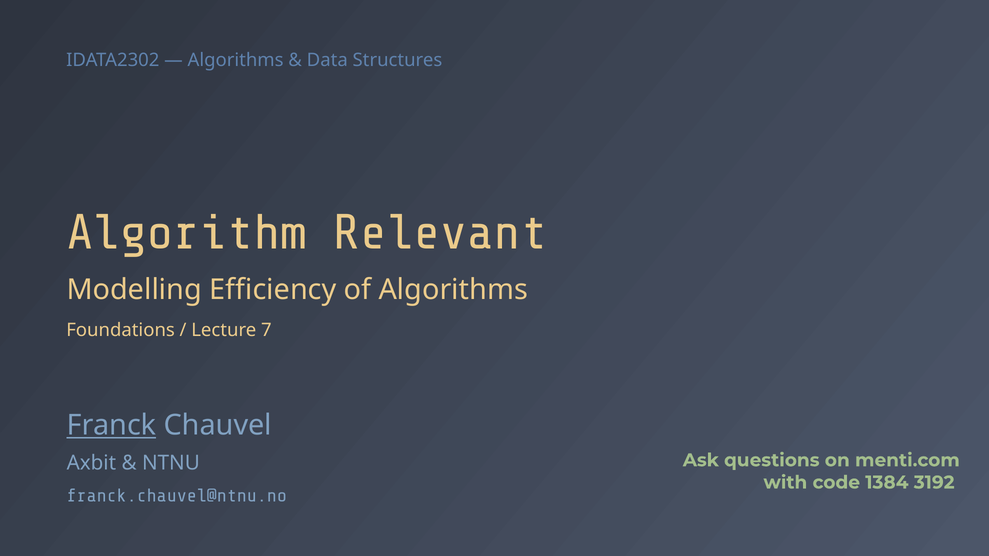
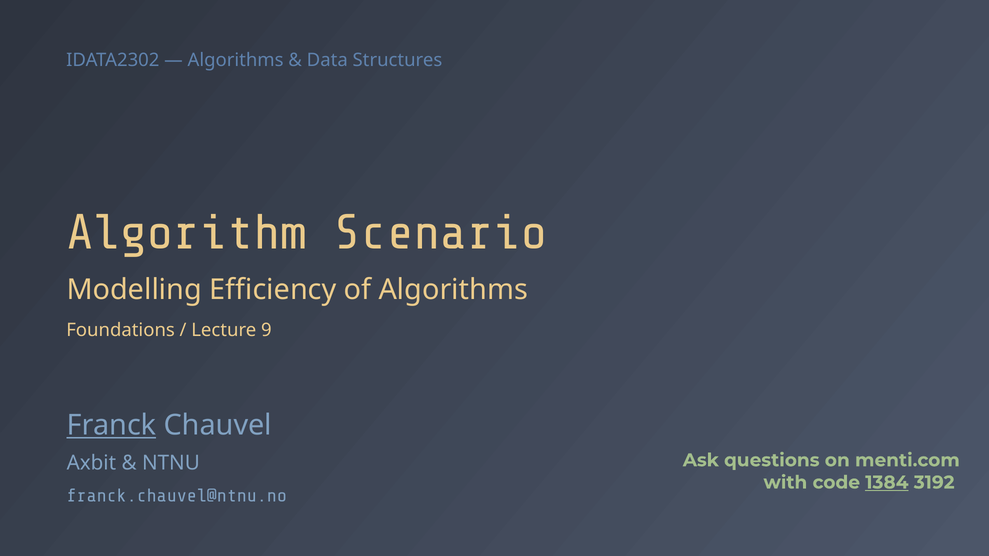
Relevant: Relevant -> Scenario (440, 233)
7: 7 -> 9 (266, 330)
1384 underline: none -> present (887, 483)
